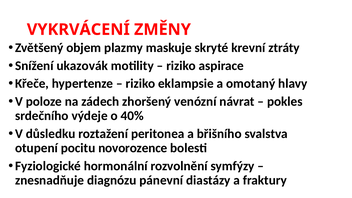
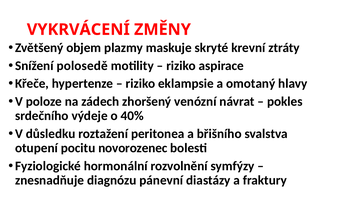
ukazovák: ukazovák -> polosedě (82, 66)
novorozence: novorozence -> novorozenec (133, 148)
